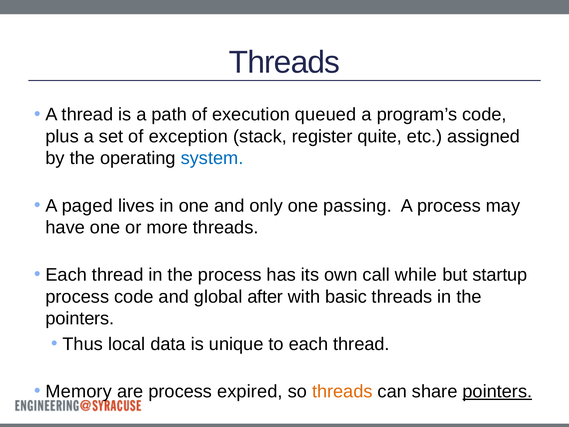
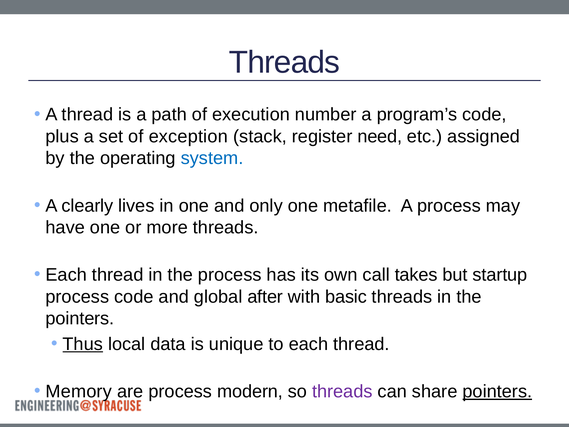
queued: queued -> number (326, 115)
quite: quite -> need (380, 136)
paged: paged -> clearly (87, 206)
passing: passing -> metafile (358, 206)
while: while -> takes (416, 275)
Thus underline: none -> present (83, 344)
expired: expired -> modern (250, 391)
threads colour: orange -> purple (342, 391)
